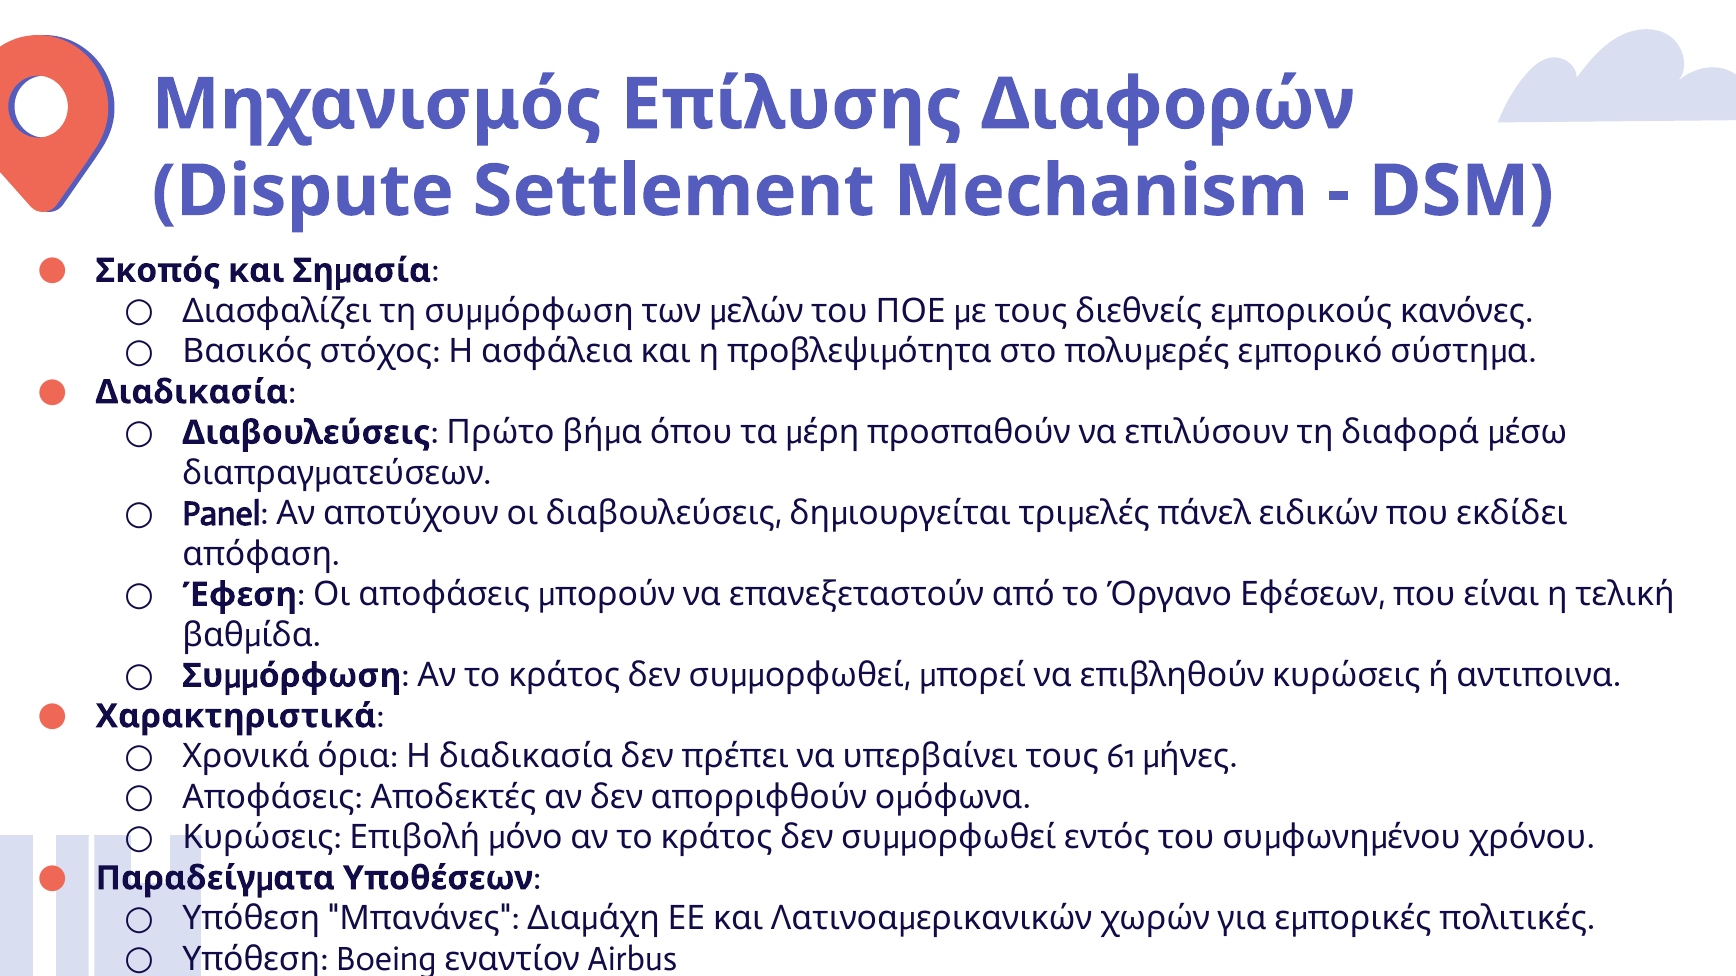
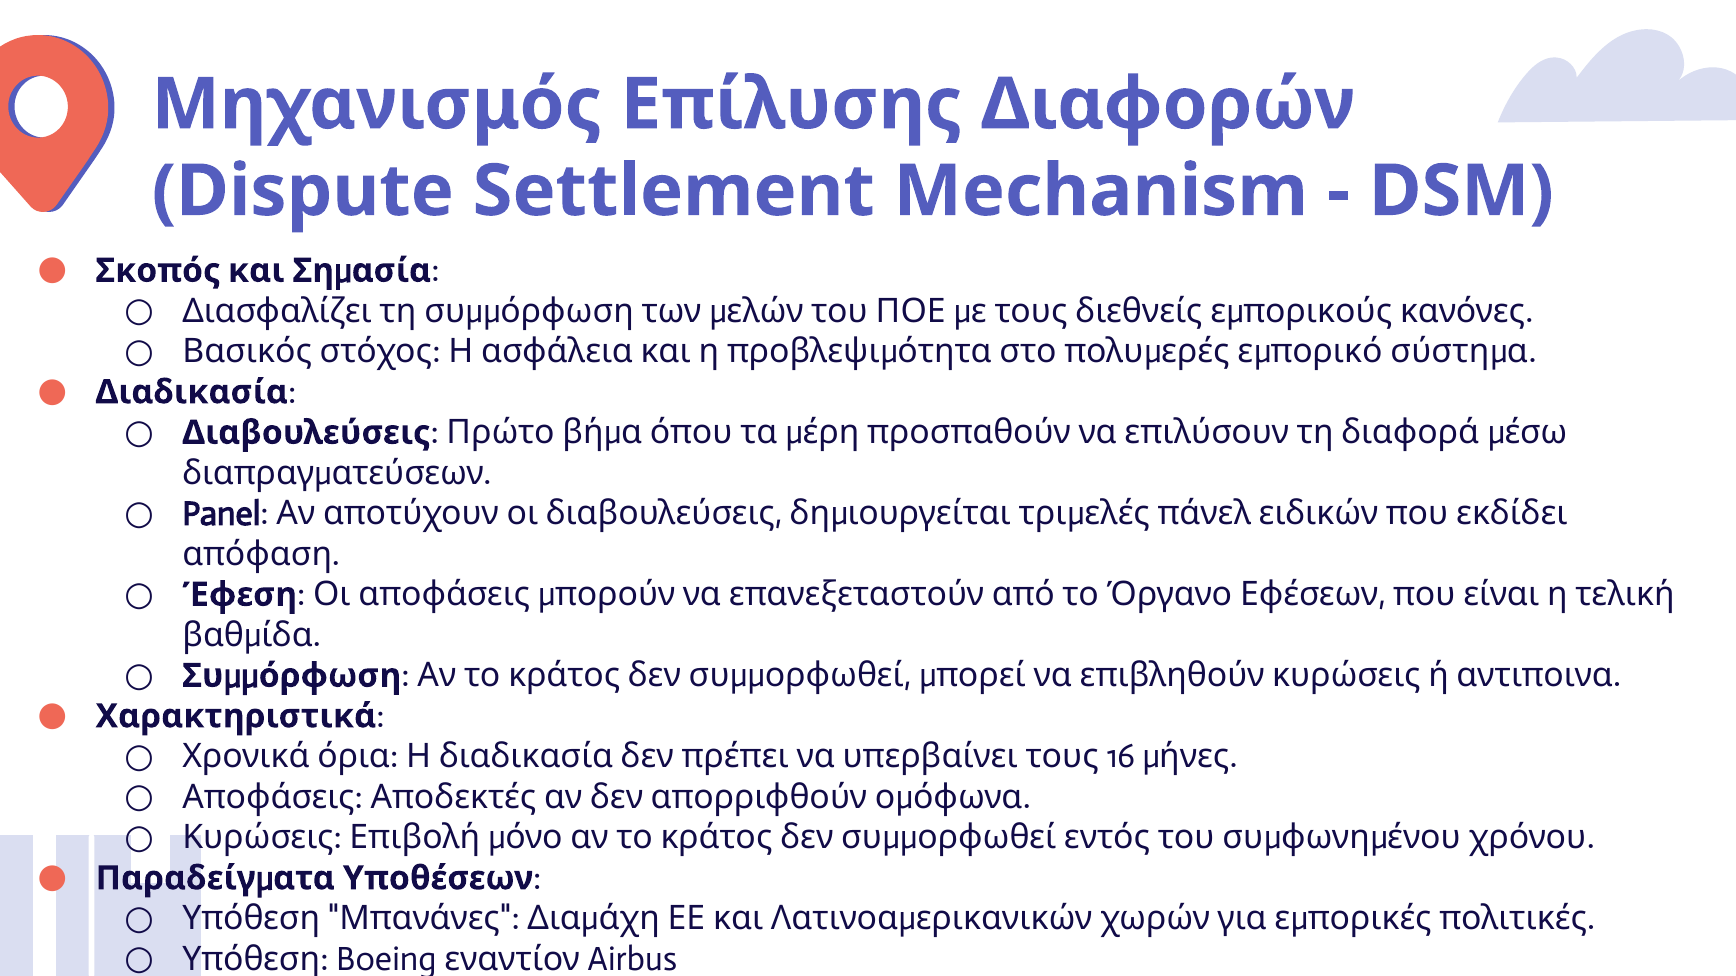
61: 61 -> 16 (1121, 757)
